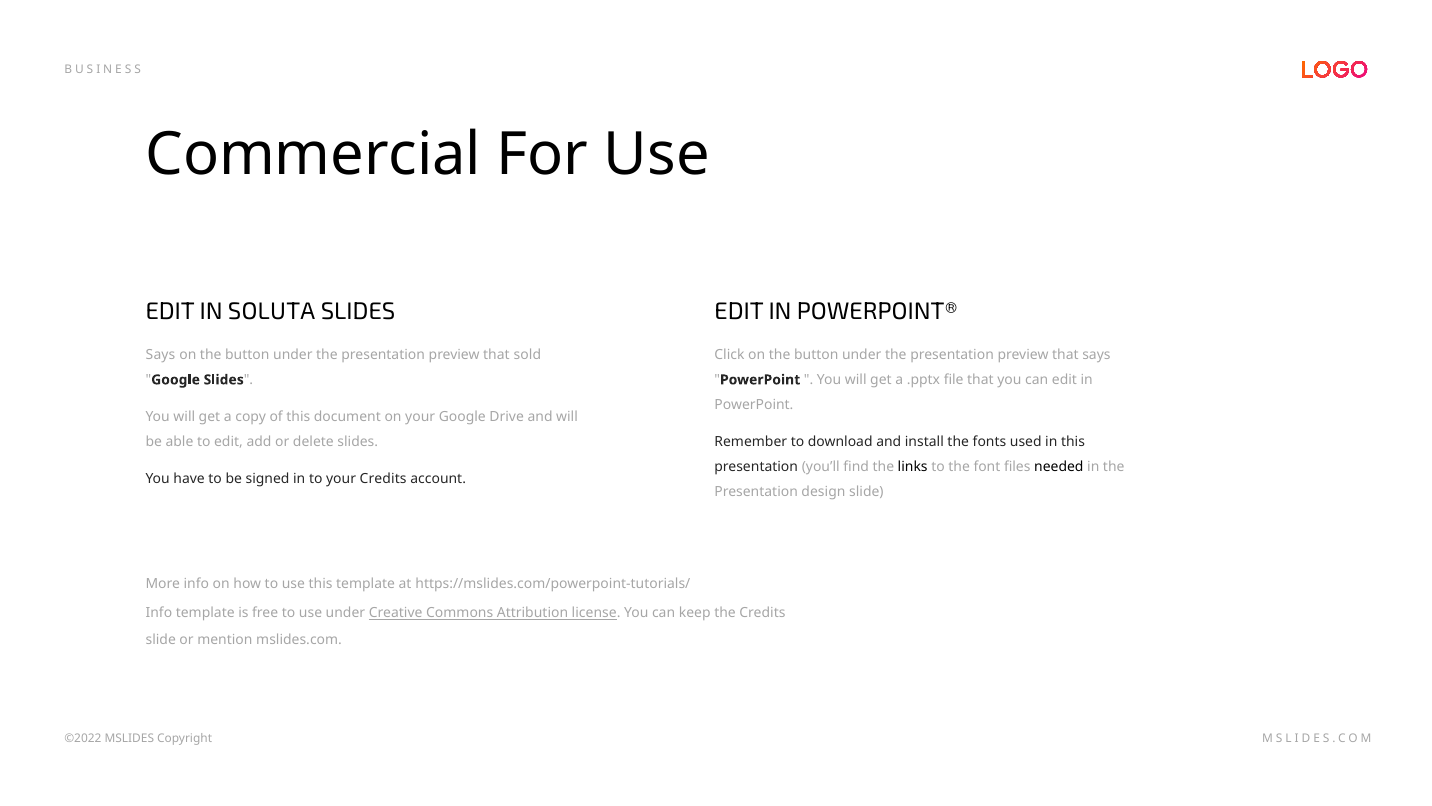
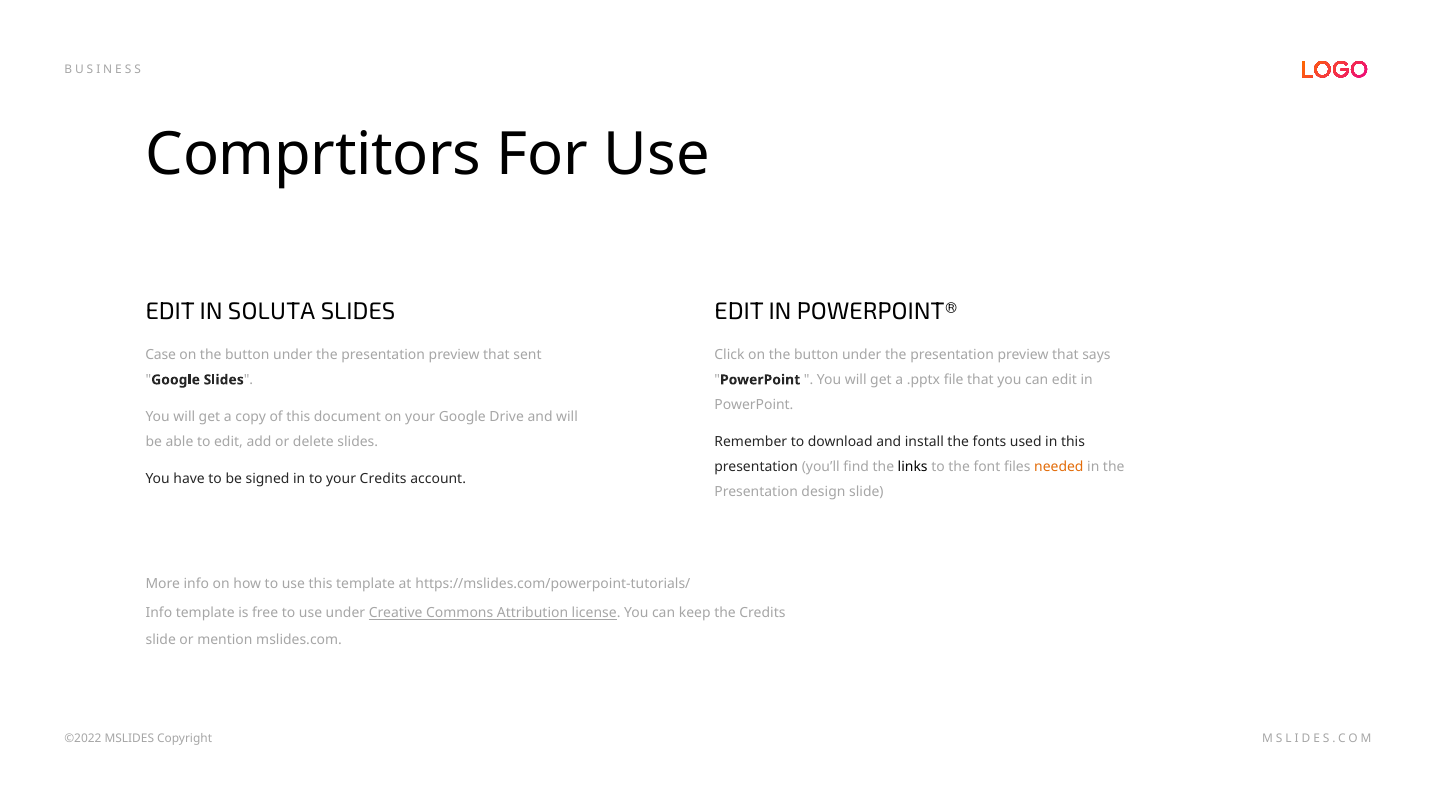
Commercial: Commercial -> Comprtitors (314, 155)
Says: Says -> Case (161, 355)
sold: sold -> sent (527, 355)
needed colour: black -> orange (1059, 467)
